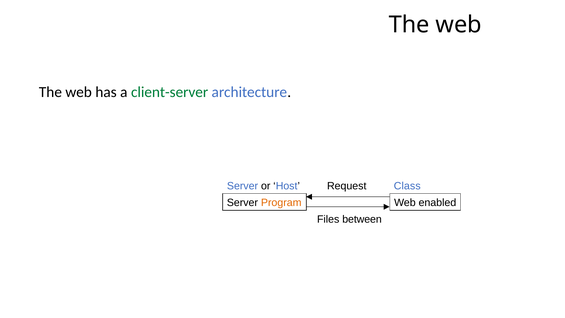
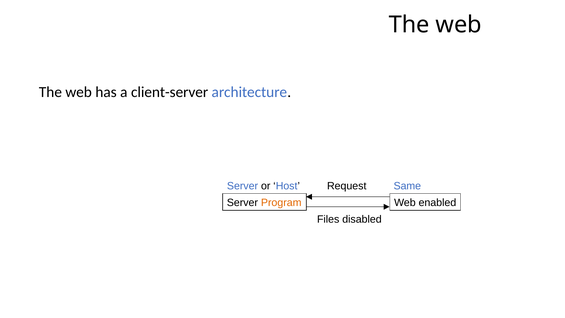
client-server colour: green -> black (170, 92)
Class: Class -> Same (407, 186)
between: between -> disabled (362, 219)
